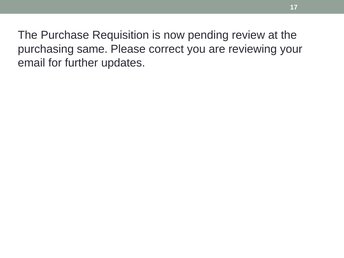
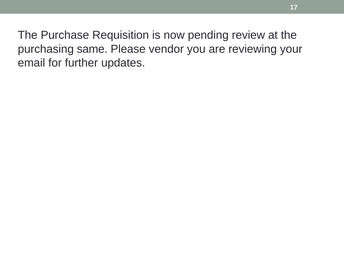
correct: correct -> vendor (166, 49)
